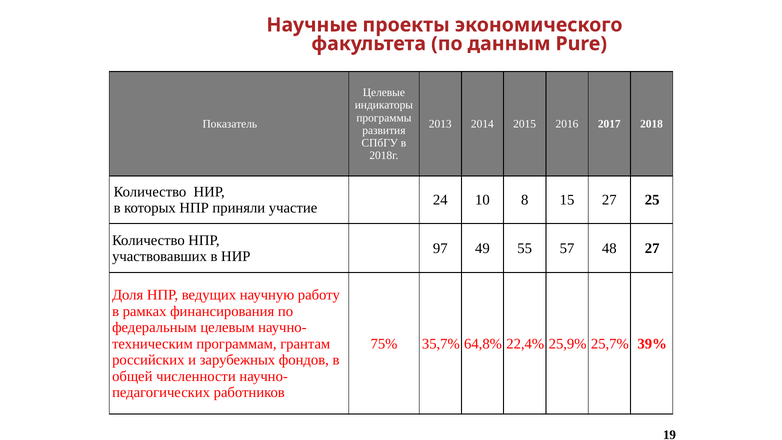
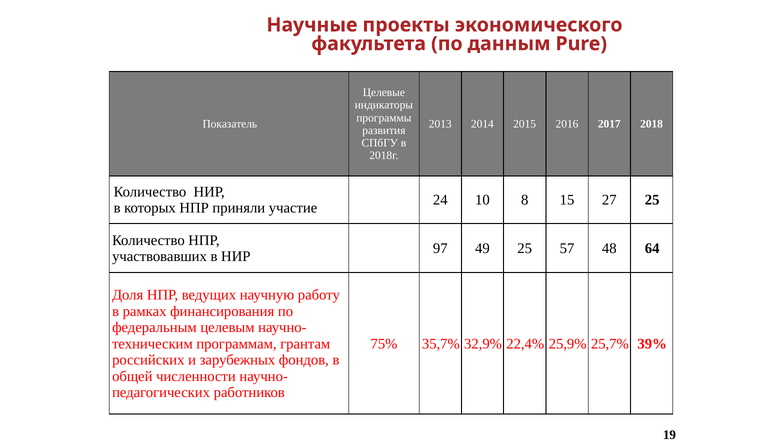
49 55: 55 -> 25 (525, 248)
48 27: 27 -> 64 (652, 248)
64,8%: 64,8% -> 32,9% (483, 344)
